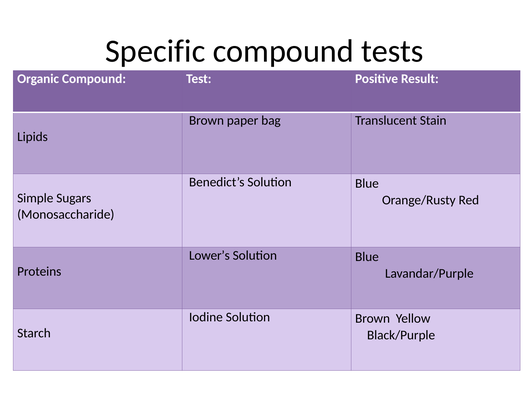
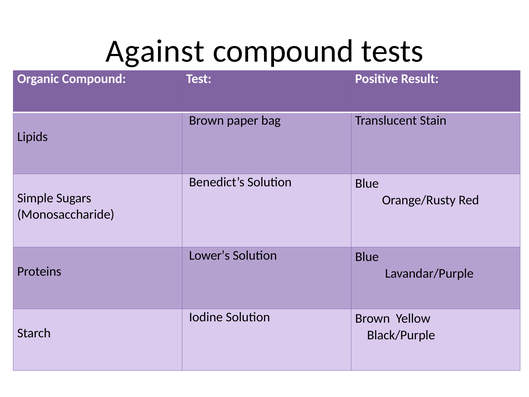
Specific: Specific -> Against (155, 51)
